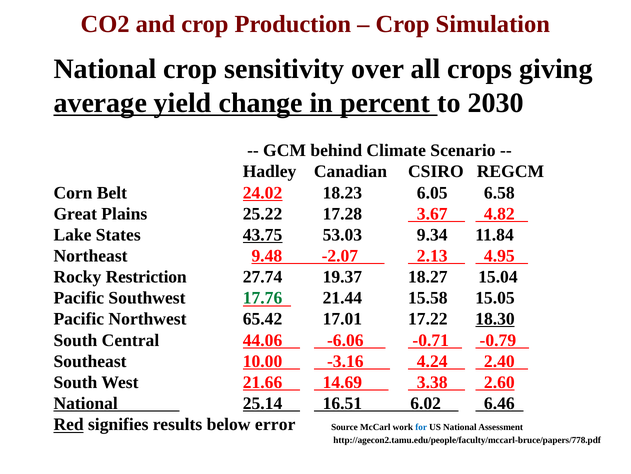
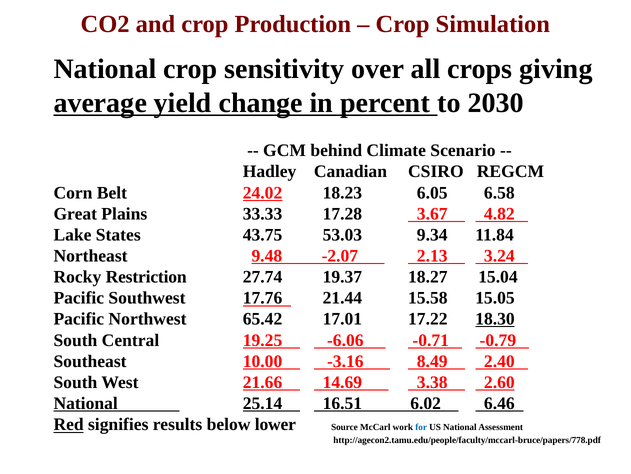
25.22: 25.22 -> 33.33 (263, 213)
43.75 underline: present -> none (263, 234)
4.95: 4.95 -> 3.24 (499, 256)
17.76 colour: green -> black (263, 298)
44.06: 44.06 -> 19.25 (263, 340)
4.24: 4.24 -> 8.49 (432, 361)
error: error -> lower (275, 424)
